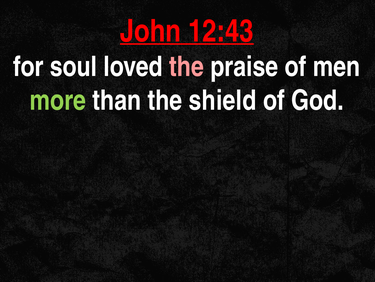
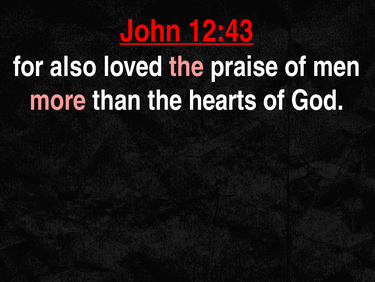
soul: soul -> also (73, 67)
more colour: light green -> pink (58, 100)
shield: shield -> hearts (223, 100)
